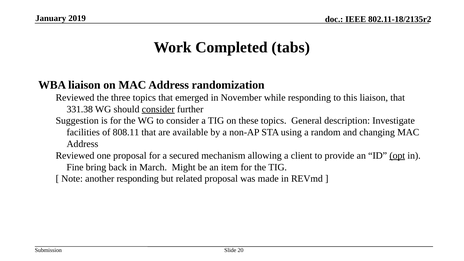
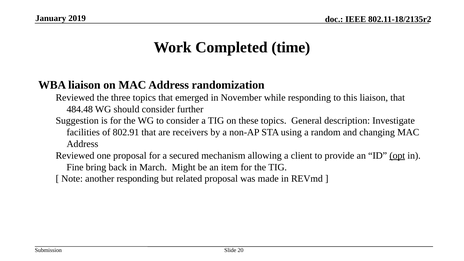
tabs: tabs -> time (291, 47)
331.38: 331.38 -> 484.48 (80, 109)
consider underline: present -> none (158, 109)
808.11: 808.11 -> 802.91 (126, 132)
available: available -> receivers (190, 132)
